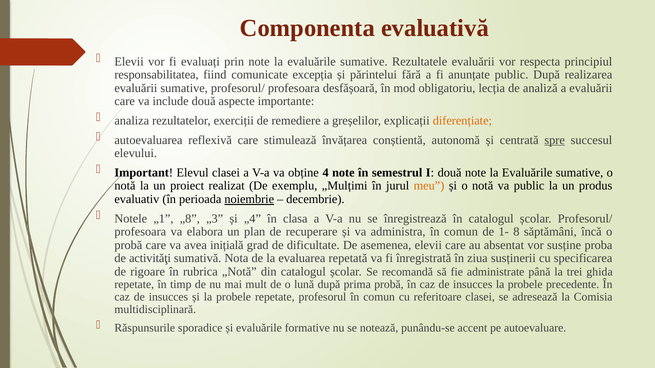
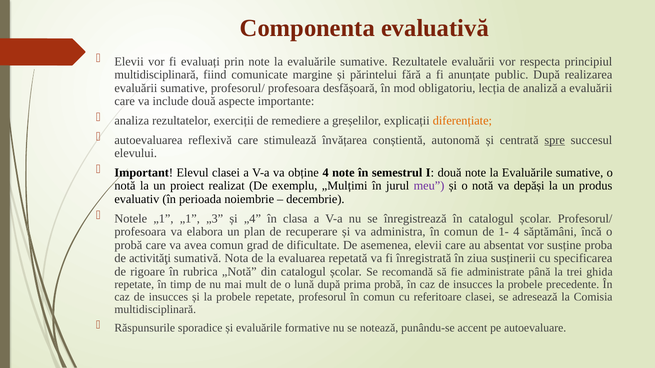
responsabilitatea: responsabilitatea -> multidisciplinară (157, 75)
excepția: excepția -> margine (312, 75)
meu colour: orange -> purple (429, 186)
va public: public -> depăși (529, 186)
noiembrie underline: present -> none (249, 199)
„1 „8: „8 -> „1 (190, 219)
1- 8: 8 -> 4 (516, 232)
avea inițială: inițială -> comun (227, 245)
